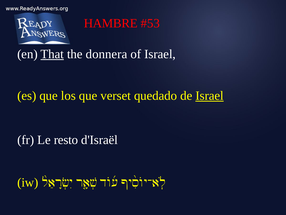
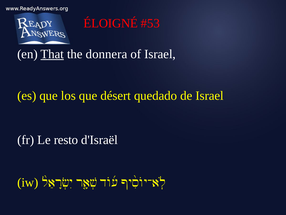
HAMBRE: HAMBRE -> ÉLOIGNÉ (111, 23)
verset: verset -> désert (116, 95)
Israel underline: present -> none (210, 95)
